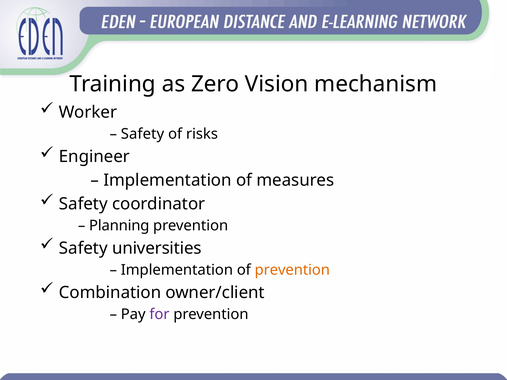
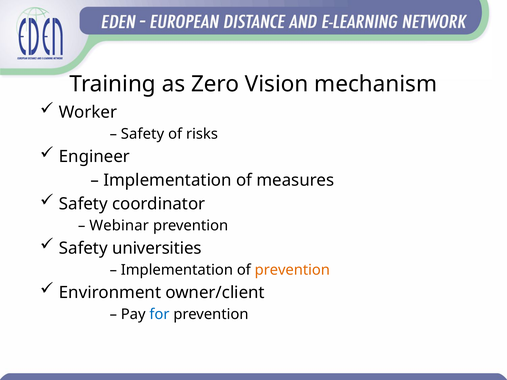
Planning: Planning -> Webinar (119, 226)
Combination: Combination -> Environment (110, 293)
for colour: purple -> blue (159, 315)
